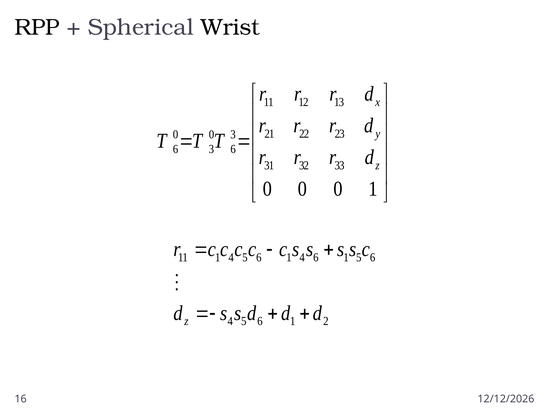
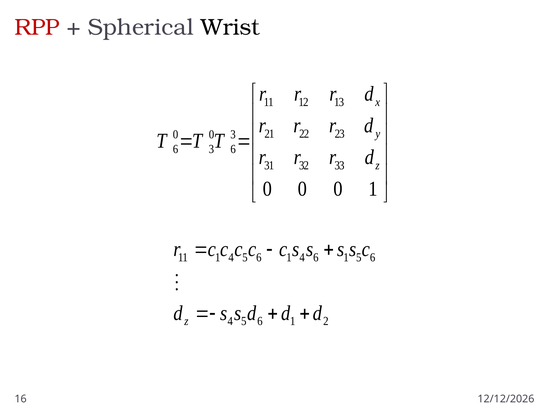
RPP colour: black -> red (37, 27)
